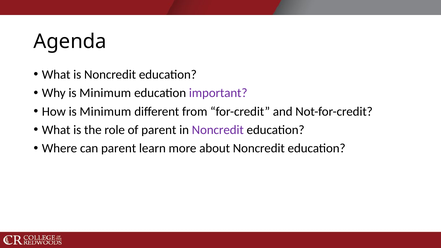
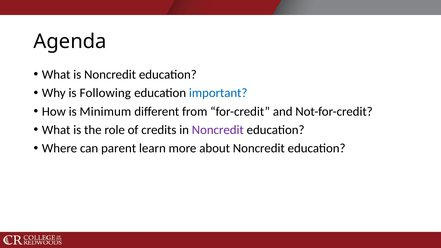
Why is Minimum: Minimum -> Following (105, 93)
important colour: purple -> blue (218, 93)
of parent: parent -> credits (159, 130)
